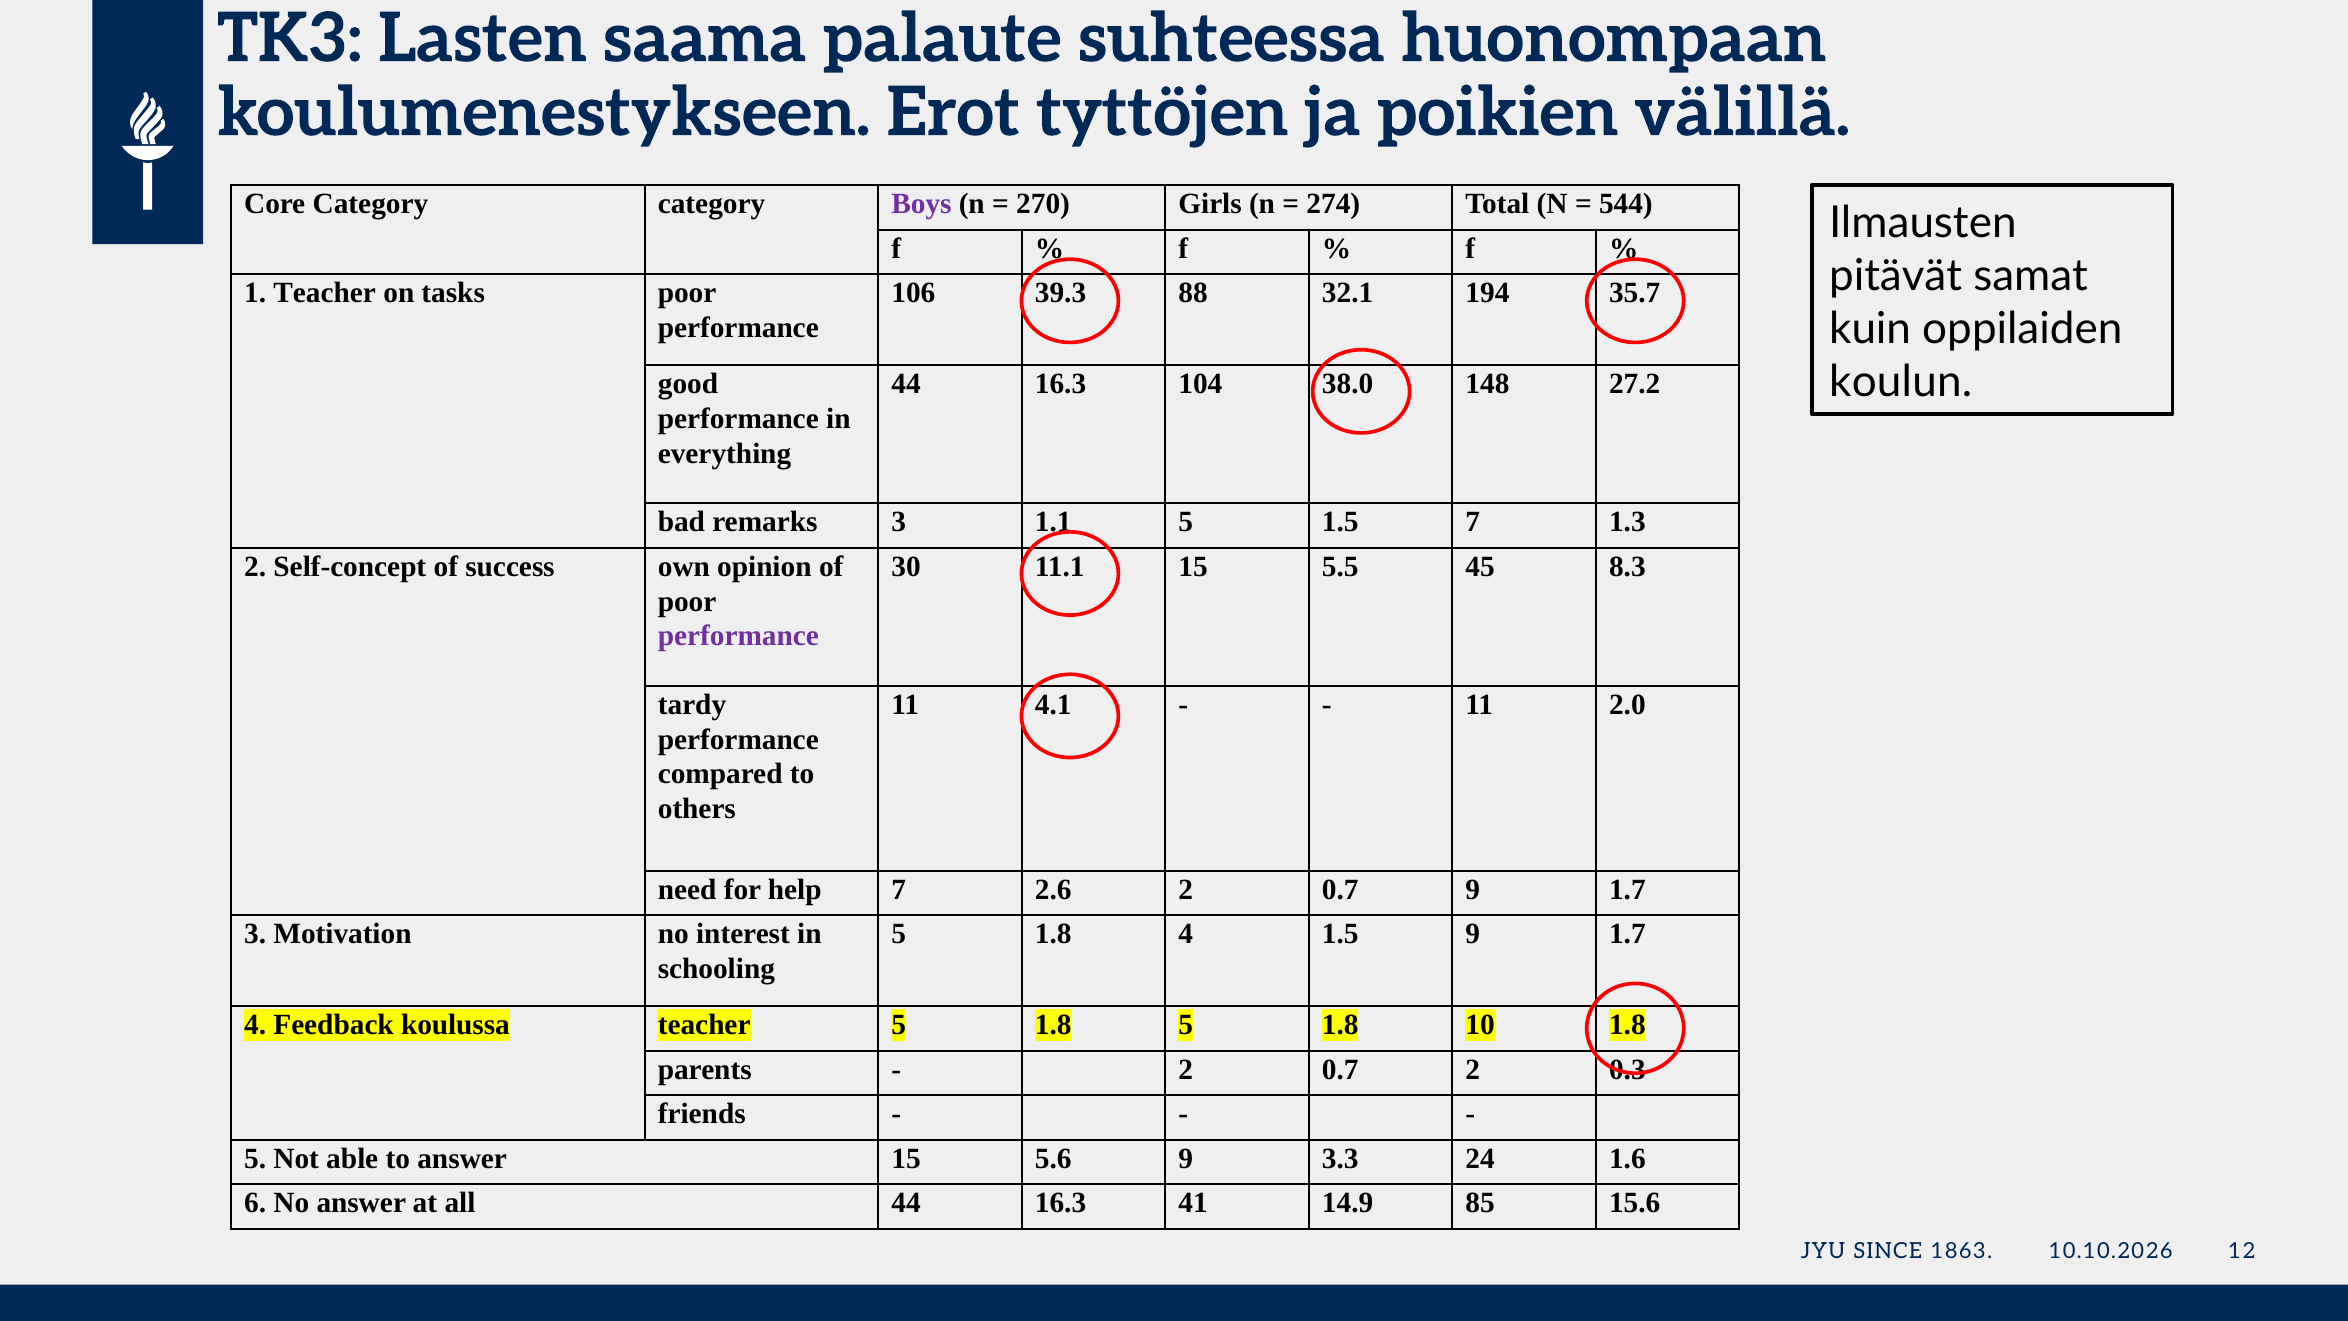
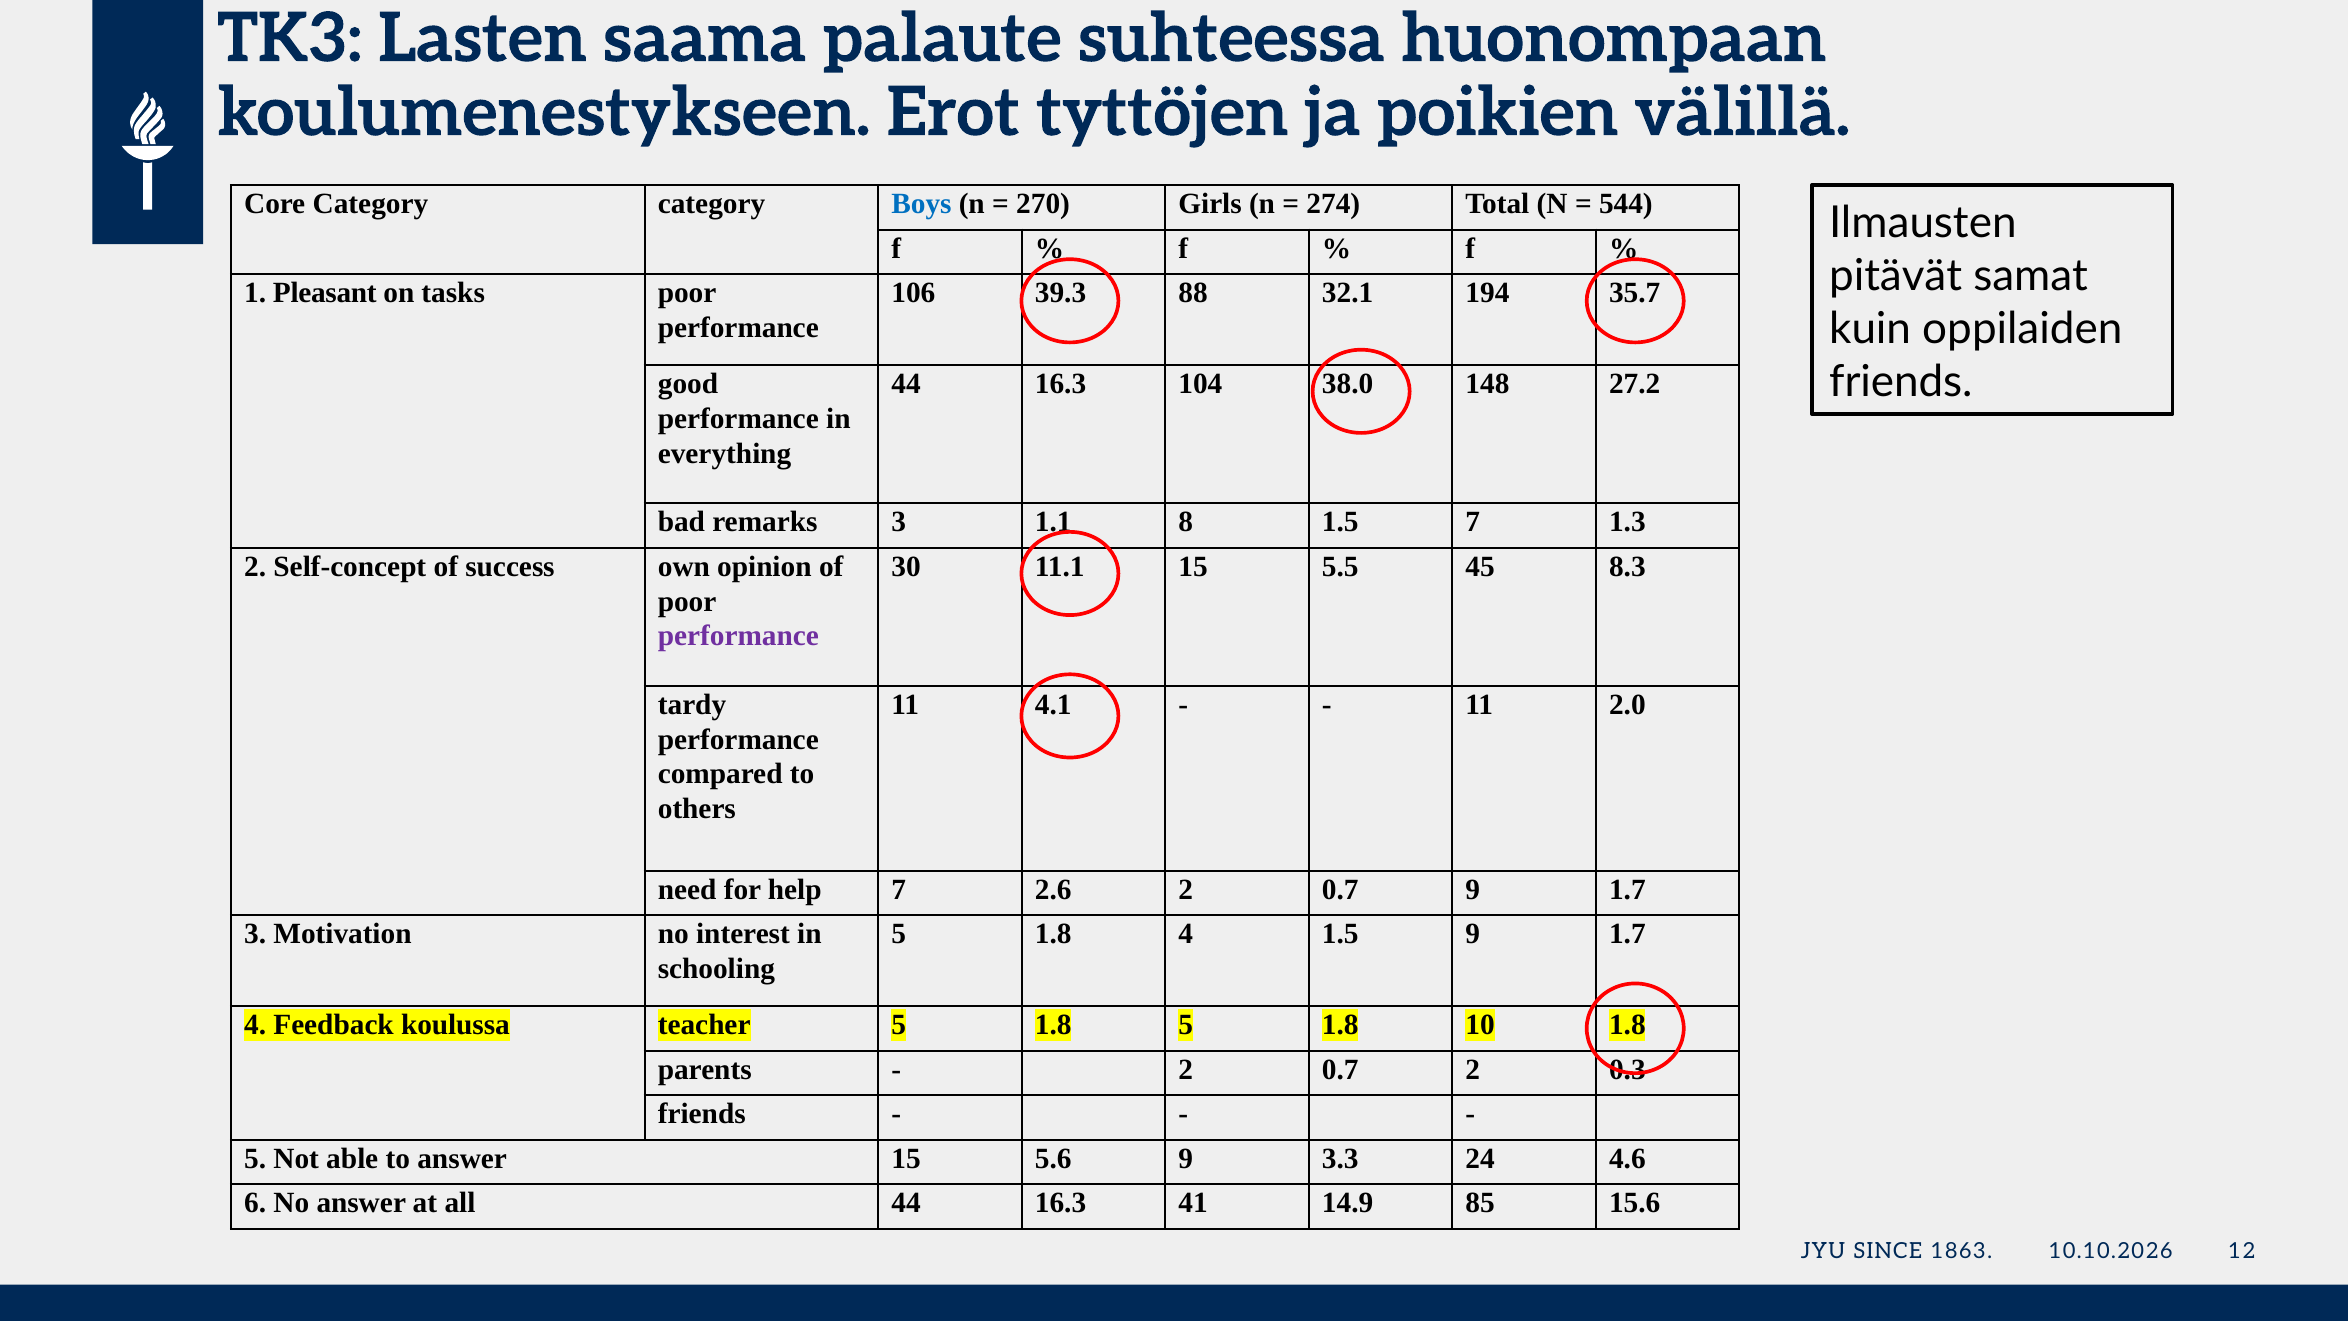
Boys colour: purple -> blue (922, 204)
1 Teacher: Teacher -> Pleasant (325, 293)
koulun: koulun -> friends (1901, 382)
1.1 5: 5 -> 8 (1186, 522)
1.6: 1.6 -> 4.6 (1627, 1158)
